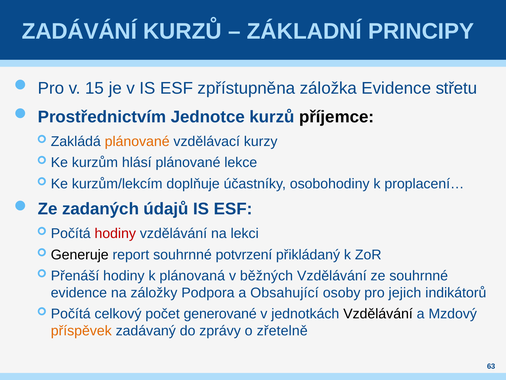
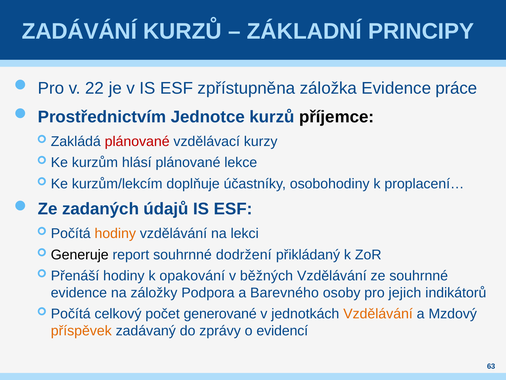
15: 15 -> 22 (95, 88)
střetu: střetu -> práce (456, 88)
plánované colour: orange -> red (137, 141)
hodiny colour: red -> orange (115, 233)
potvrzení: potvrzení -> dodržení (244, 254)
plánovaná: plánovaná -> opakování (192, 276)
Obsahující: Obsahující -> Barevného (285, 292)
Vzdělávání colour: black -> orange (378, 314)
zřetelně: zřetelně -> evidencí (282, 330)
